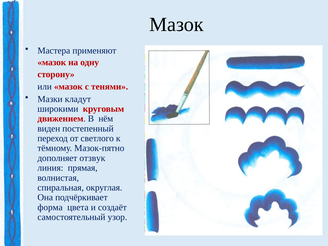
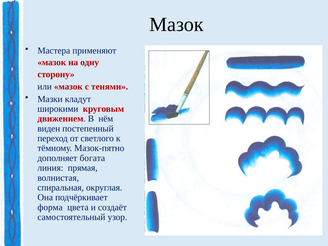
отзвук: отзвук -> богата (92, 158)
